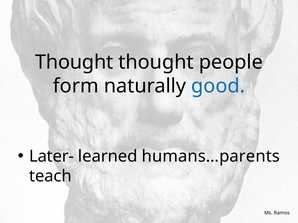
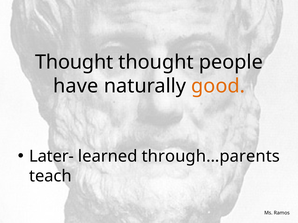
form: form -> have (76, 86)
good colour: blue -> orange (218, 86)
humans…parents: humans…parents -> through…parents (211, 157)
